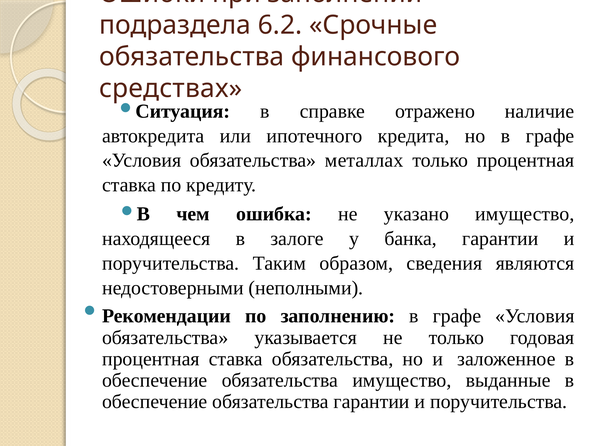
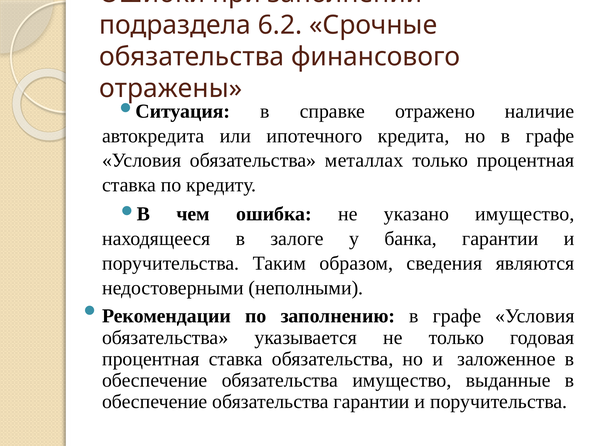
средствах: средствах -> отражены (171, 88)
